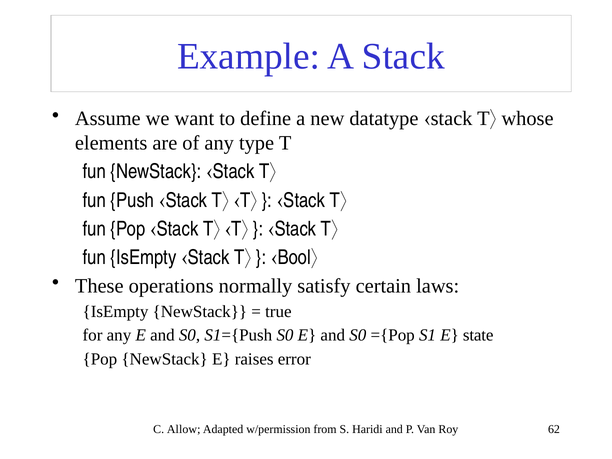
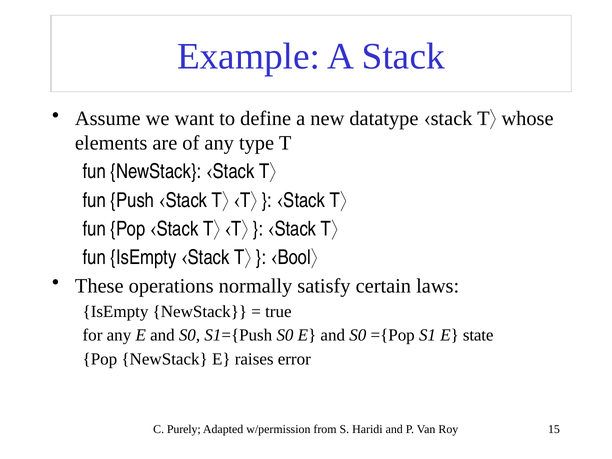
Allow: Allow -> Purely (184, 429)
62: 62 -> 15 (554, 429)
